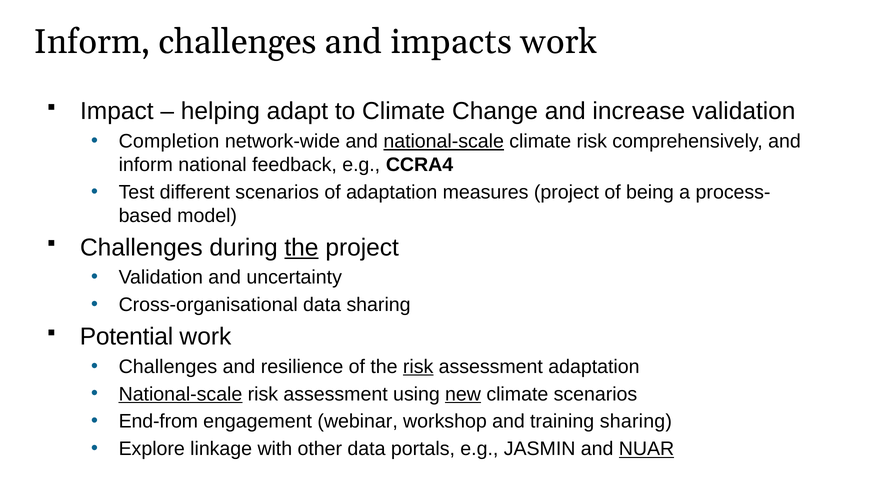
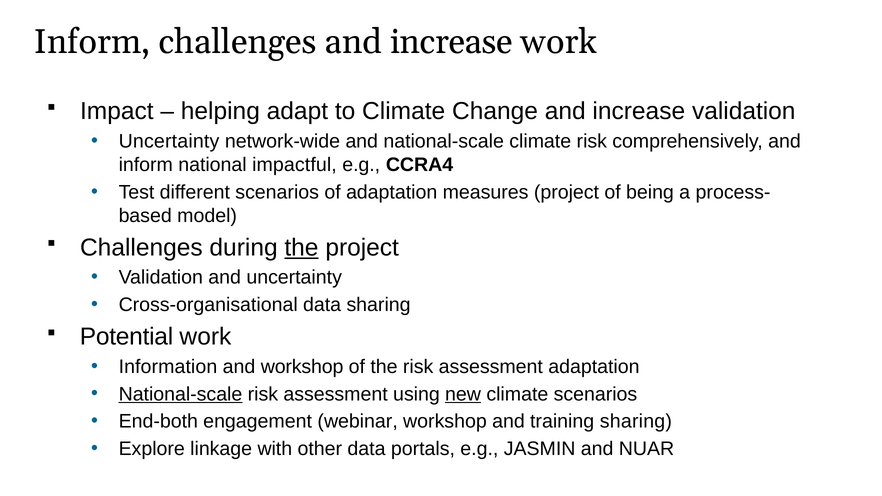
challenges and impacts: impacts -> increase (452, 42)
Completion: Completion -> Uncertainty (169, 141)
national-scale underline: present -> none (444, 141)
feedback: feedback -> impactful (294, 165)
Challenges: Challenges -> Information (168, 367)
and resilience: resilience -> workshop (302, 367)
risk underline: present -> none (418, 367)
End-from: End-from -> End-both (158, 422)
NUAR underline: present -> none (647, 449)
